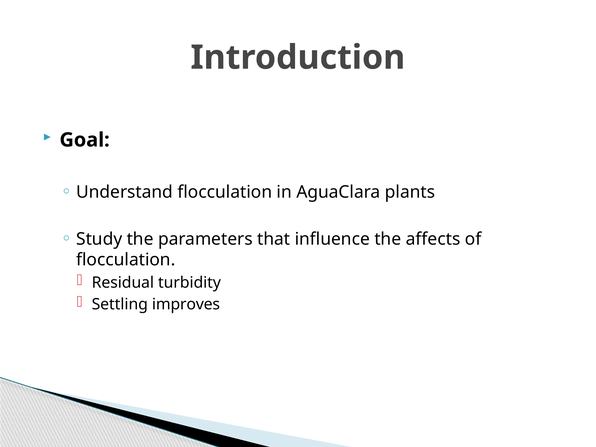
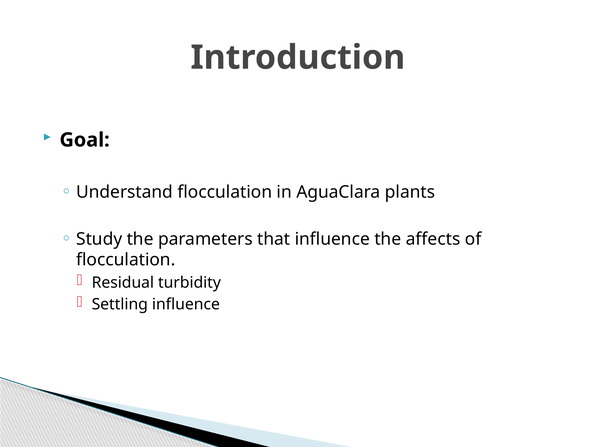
Settling improves: improves -> influence (186, 304)
